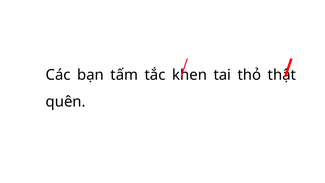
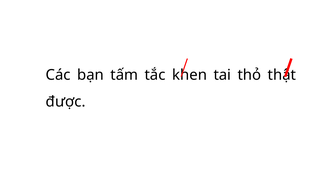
quên: quên -> được (66, 102)
